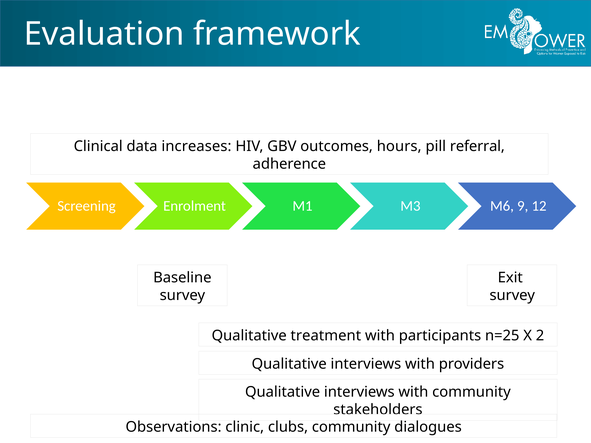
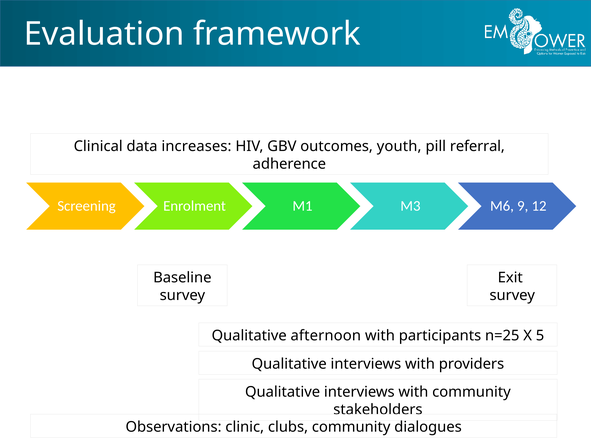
hours: hours -> youth (399, 146)
treatment: treatment -> afternoon (326, 336)
2: 2 -> 5 (540, 336)
